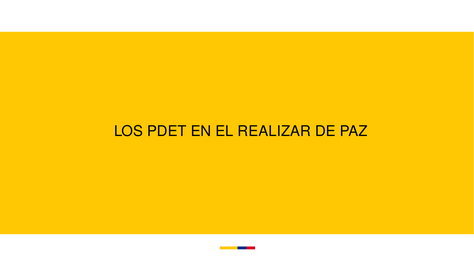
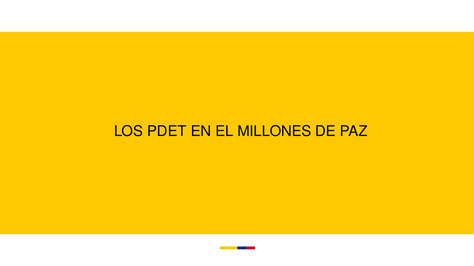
REALIZAR: REALIZAR -> MILLONES (274, 131)
